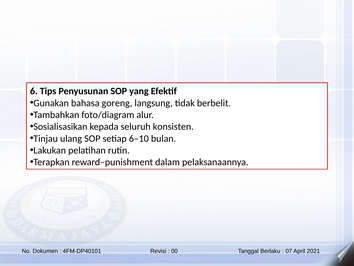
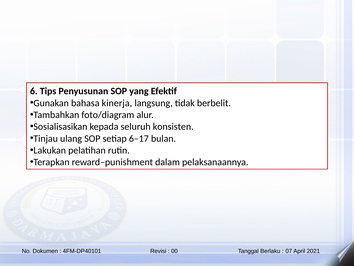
goreng: goreng -> kinerja (117, 103)
6–10: 6–10 -> 6–17 (139, 138)
